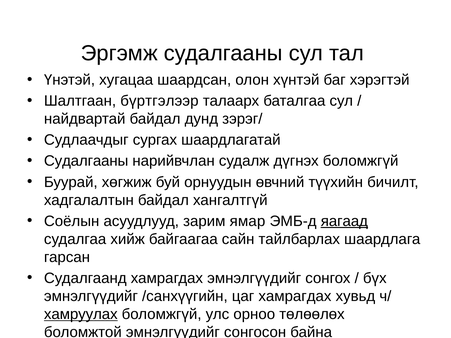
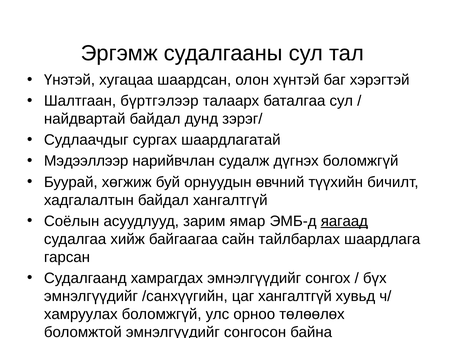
Судалгааны: Судалгааны -> Мэдээллээр (86, 161)
цаг хамрагдах: хамрагдах -> хангалтгүй (295, 296)
хамруулах underline: present -> none (81, 314)
